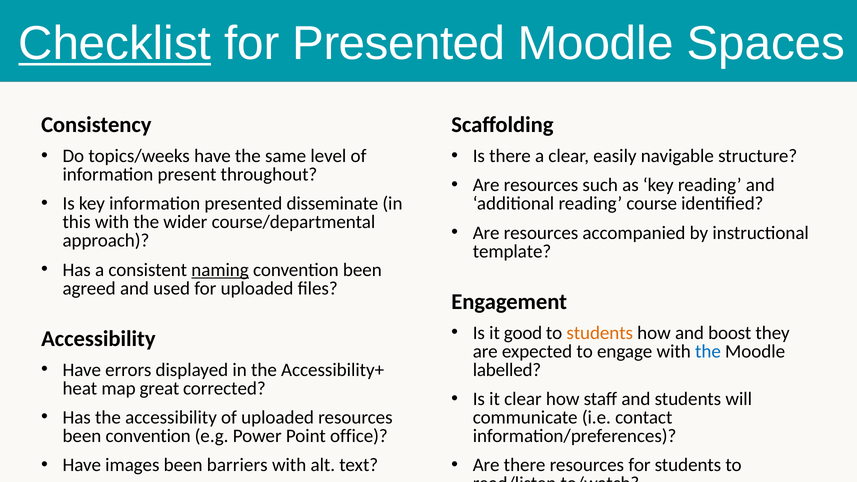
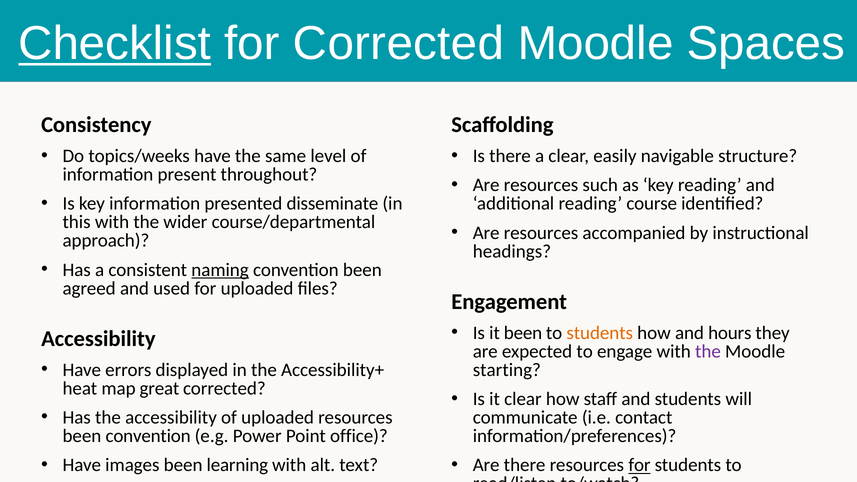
for Presented: Presented -> Corrected (398, 43)
template: template -> headings (512, 251)
it good: good -> been (523, 333)
boost: boost -> hours (730, 333)
the colour: blue -> purple (708, 351)
labelled: labelled -> starting (507, 370)
barriers: barriers -> learning (237, 465)
for underline: none -> present (639, 465)
